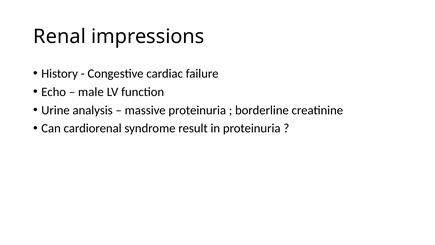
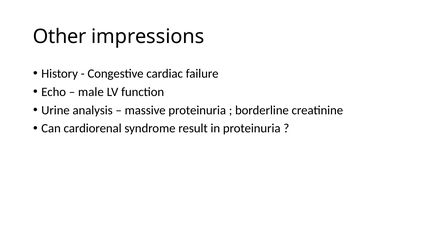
Renal: Renal -> Other (60, 37)
